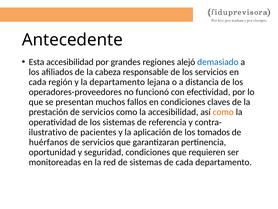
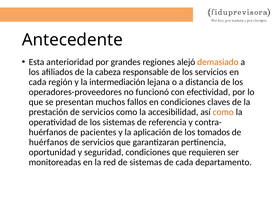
Esta accesibilidad: accesibilidad -> anterioridad (70, 62)
demasiado colour: blue -> orange (218, 62)
la departamento: departamento -> intermediación (117, 82)
ilustrativo: ilustrativo -> huérfanos (48, 132)
